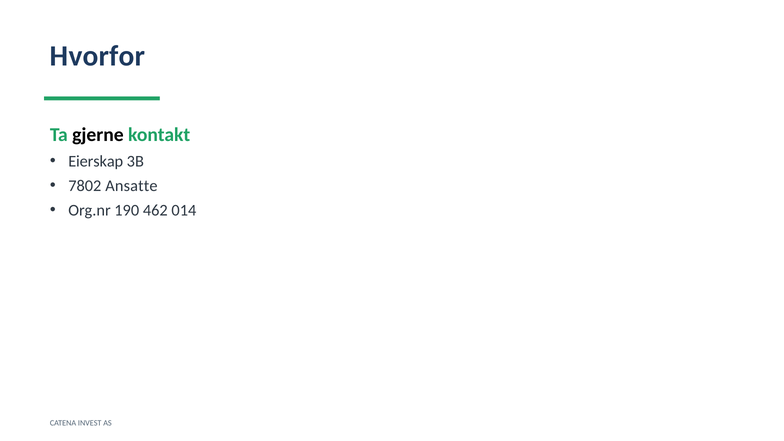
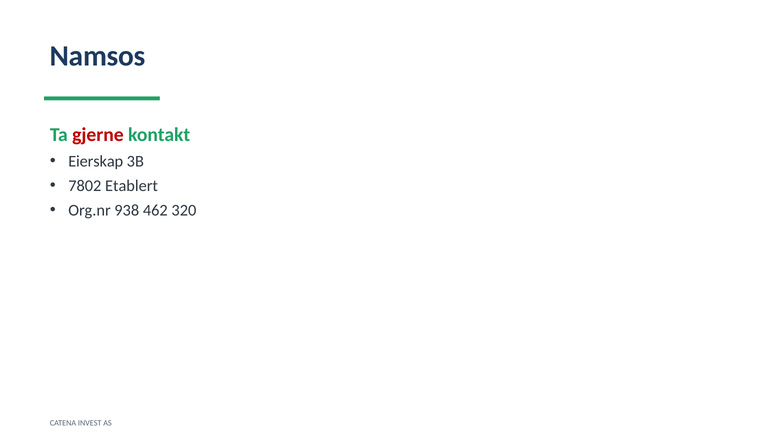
Hvorfor: Hvorfor -> Namsos (98, 56)
gjerne colour: black -> red (98, 135)
Ansatte: Ansatte -> Etablert (132, 186)
190: 190 -> 938 (127, 210)
014: 014 -> 320 (184, 210)
